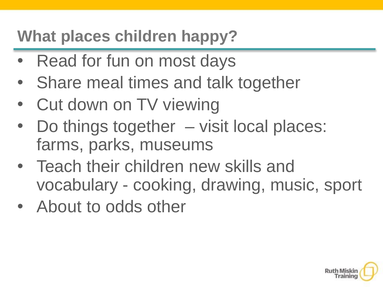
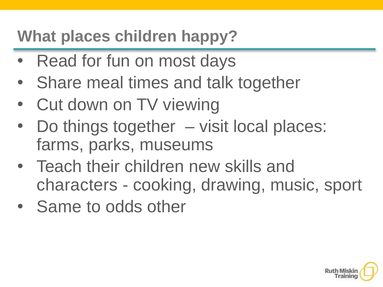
vocabulary: vocabulary -> characters (77, 185)
About: About -> Same (59, 207)
